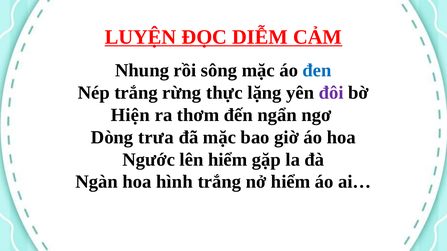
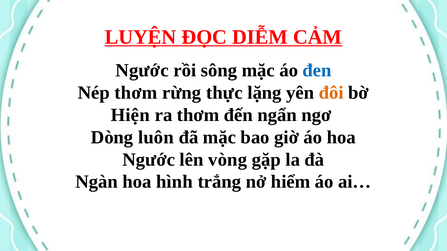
Nhung: Nhung -> Ngước (142, 70)
Nép trắng: trắng -> thơm (136, 93)
đôi colour: purple -> orange (331, 93)
trưa: trưa -> luôn (156, 137)
lên hiểm: hiểm -> vòng (228, 160)
